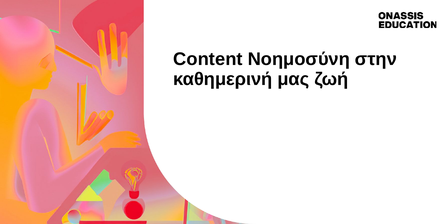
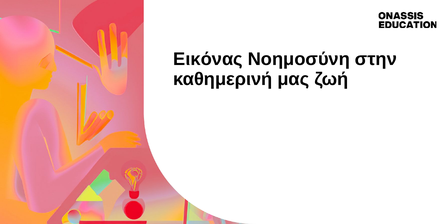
Content: Content -> Εικόνας (208, 59)
